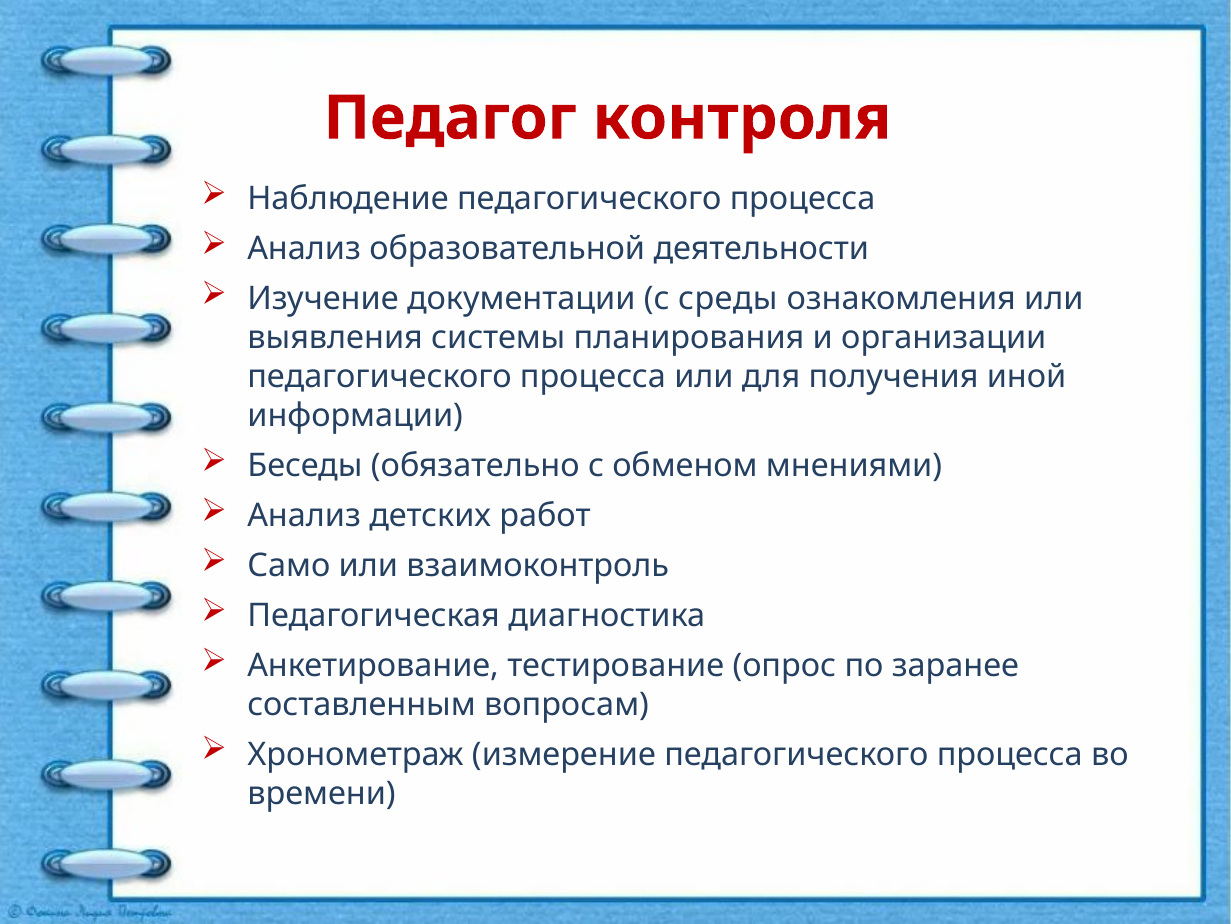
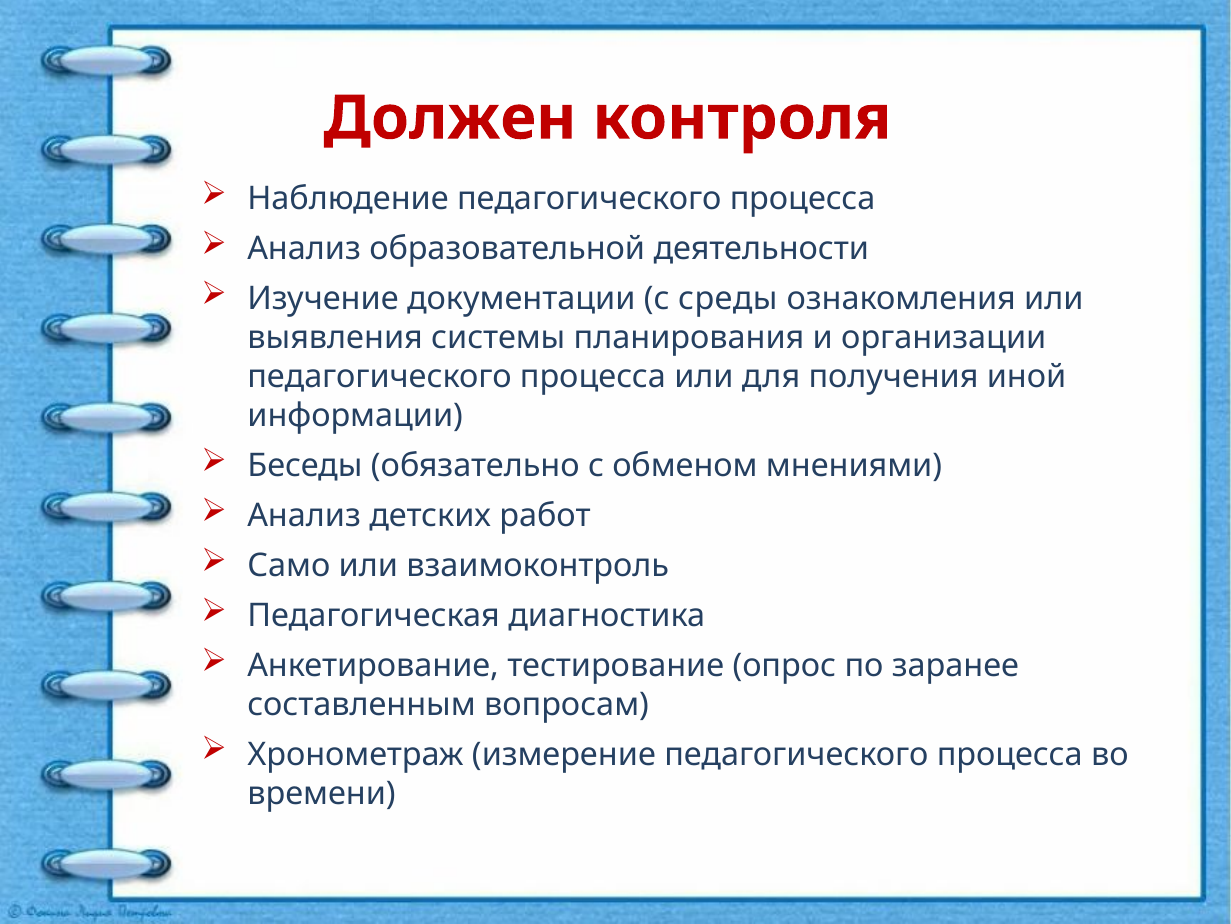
Педагог: Педагог -> Должен (450, 118)
